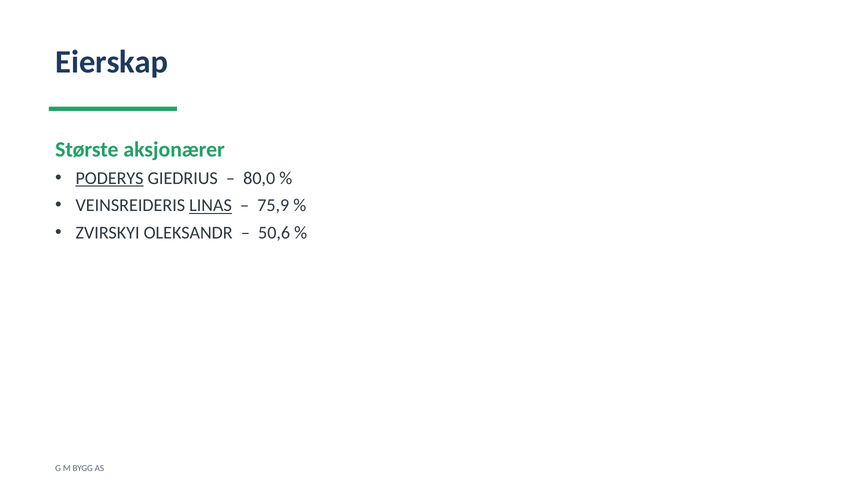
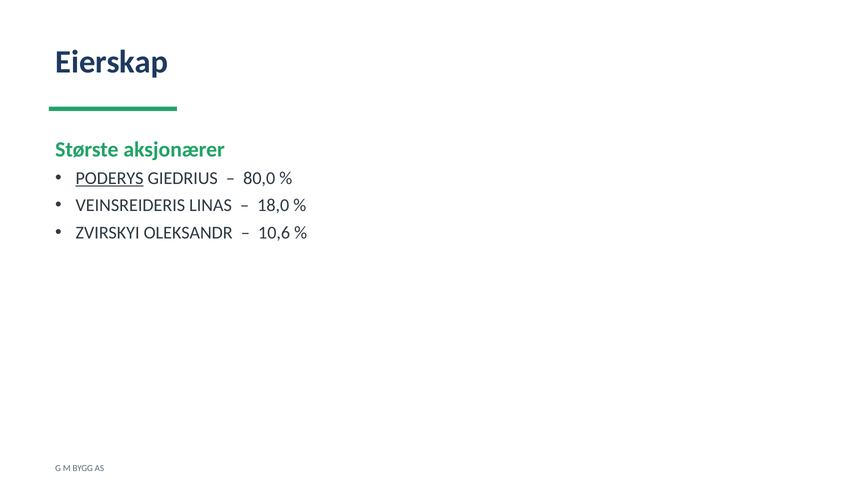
LINAS underline: present -> none (211, 206)
75,9: 75,9 -> 18,0 (273, 206)
50,6: 50,6 -> 10,6 (274, 233)
